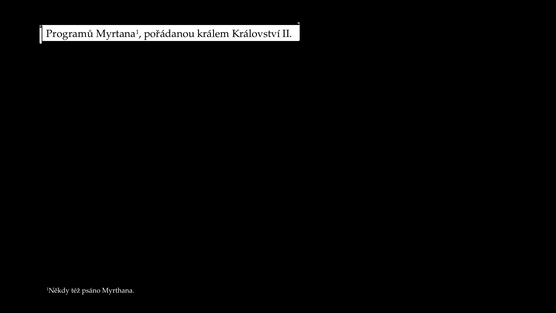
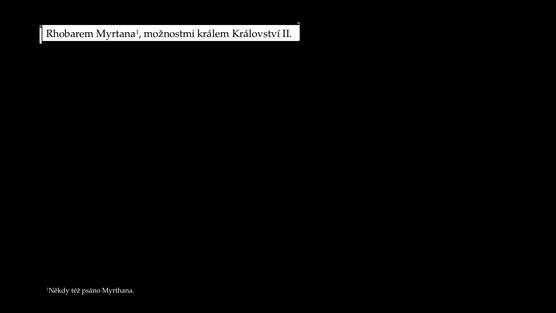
Programů: Programů -> Rhobarem (70, 34)
pořádanou: pořádanou -> možnostmi (169, 34)
